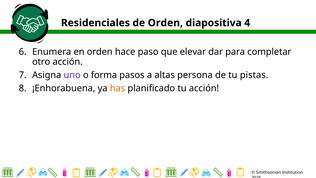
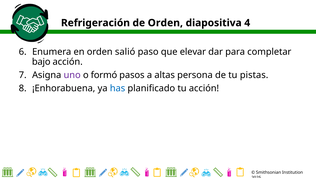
Residenciales: Residenciales -> Refrigeración (95, 23)
hace: hace -> salió (125, 52)
otro: otro -> bajo (41, 62)
forma: forma -> formó (104, 75)
has colour: orange -> blue (118, 88)
